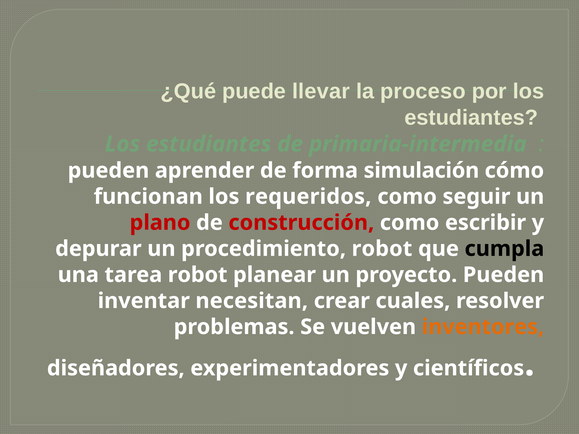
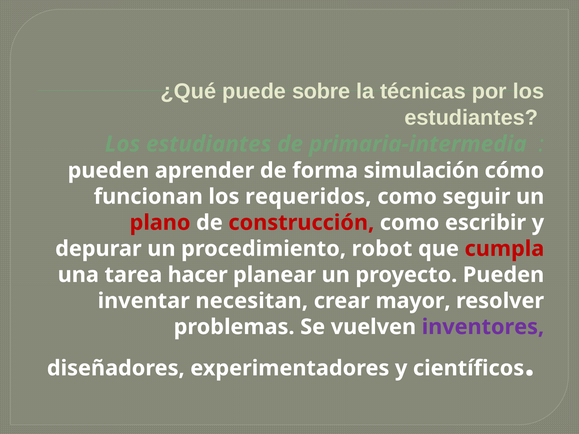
llevar: llevar -> sobre (321, 92)
proceso: proceso -> técnicas (423, 92)
cumpla colour: black -> red (504, 249)
tarea robot: robot -> hacer (198, 275)
cuales: cuales -> mayor (413, 301)
inventores colour: orange -> purple (483, 327)
